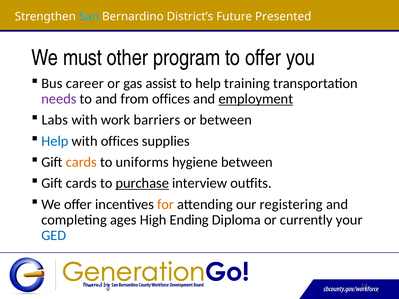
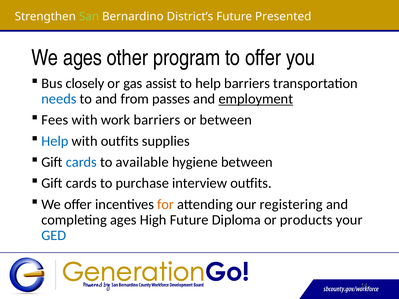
San colour: light blue -> light green (89, 17)
We must: must -> ages (83, 58)
career: career -> closely (85, 83)
help training: training -> barriers (247, 83)
needs colour: purple -> blue (59, 99)
from offices: offices -> passes (171, 99)
Labs: Labs -> Fees (55, 120)
with offices: offices -> outfits (120, 141)
cards colour: orange -> blue (81, 162)
uniforms: uniforms -> available (142, 162)
purchase underline: present -> none (142, 183)
High Ending: Ending -> Future (189, 220)
currently: currently -> products (306, 220)
